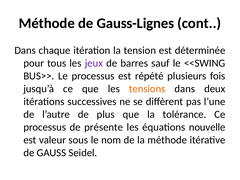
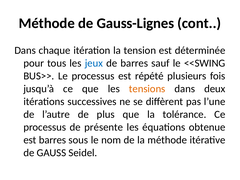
jeux colour: purple -> blue (94, 63)
nouvelle: nouvelle -> obtenue (207, 127)
est valeur: valeur -> barres (53, 140)
